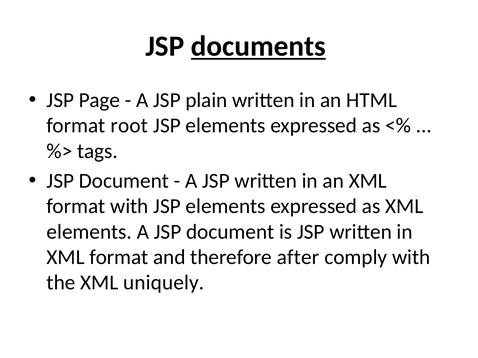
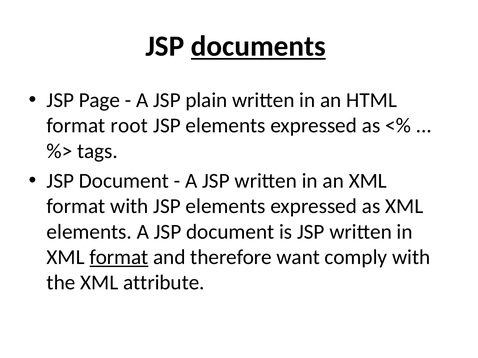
format underline: none -> present (119, 258)
after: after -> want (298, 258)
uniquely: uniquely -> attribute (164, 283)
